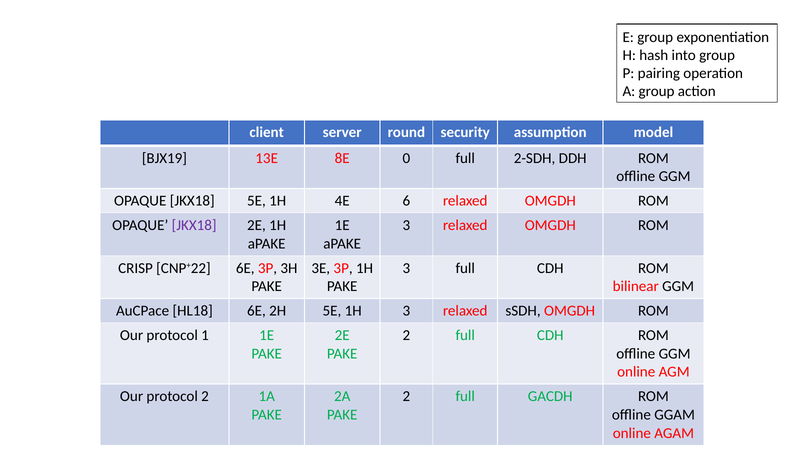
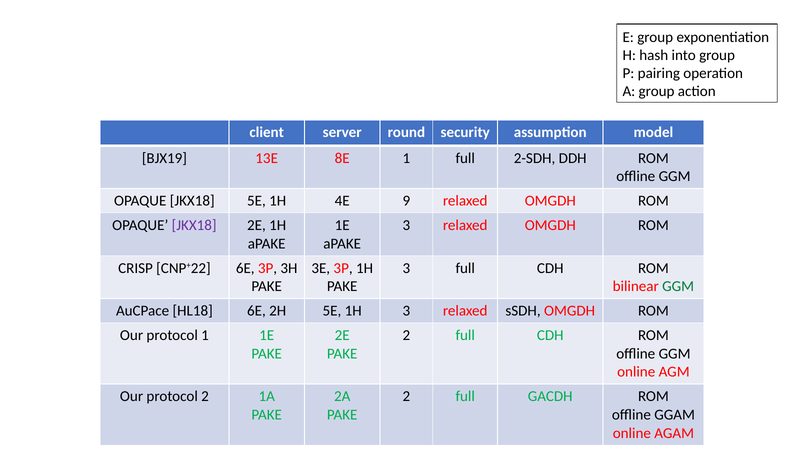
8E 0: 0 -> 1 (406, 158)
6: 6 -> 9 (406, 201)
GGM colour: black -> green (678, 287)
